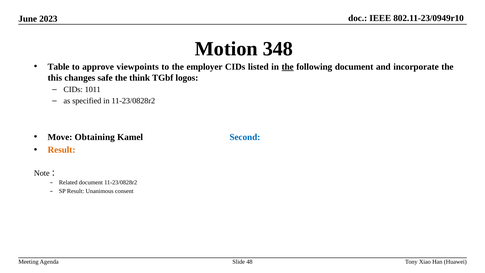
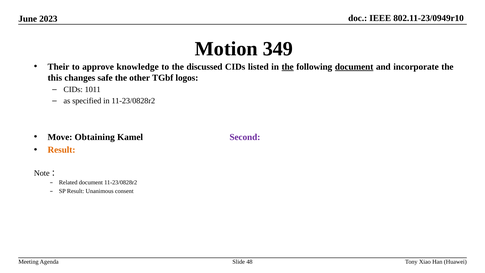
348: 348 -> 349 (278, 49)
Table: Table -> Their (58, 67)
viewpoints: viewpoints -> knowledge (138, 67)
employer: employer -> discussed (204, 67)
document underline: none -> present (354, 67)
think: think -> other (140, 78)
Second colour: blue -> purple (245, 137)
